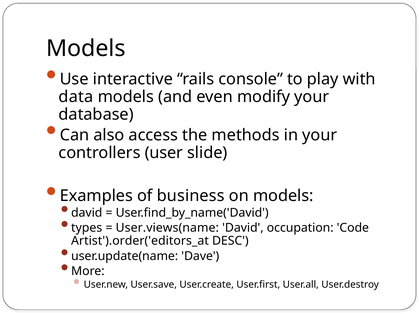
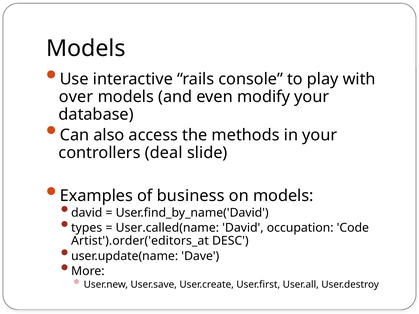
data: data -> over (76, 97)
user: user -> deal (164, 153)
User.views(name: User.views(name -> User.called(name (167, 228)
